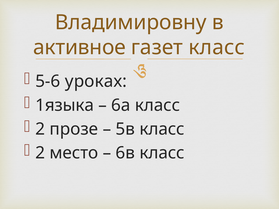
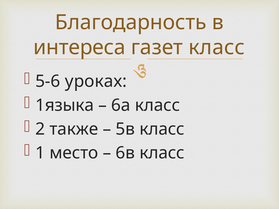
Владимировну: Владимировну -> Благодарность (131, 22)
активное: активное -> интереса (79, 47)
прозе: прозе -> также (74, 129)
2: 2 -> 1 (40, 153)
